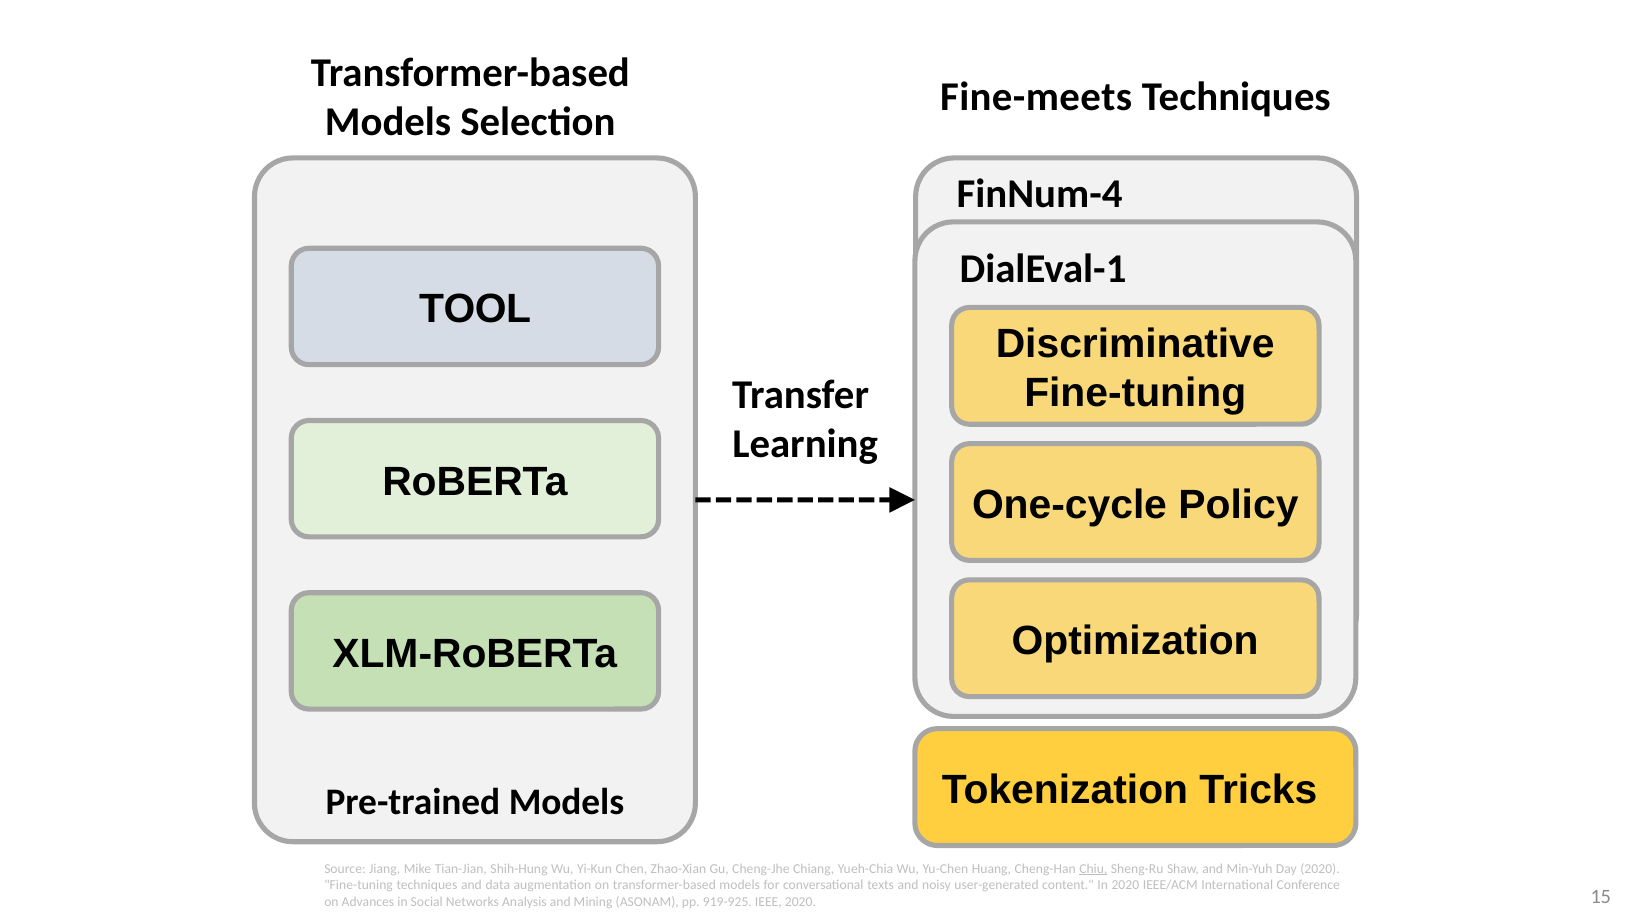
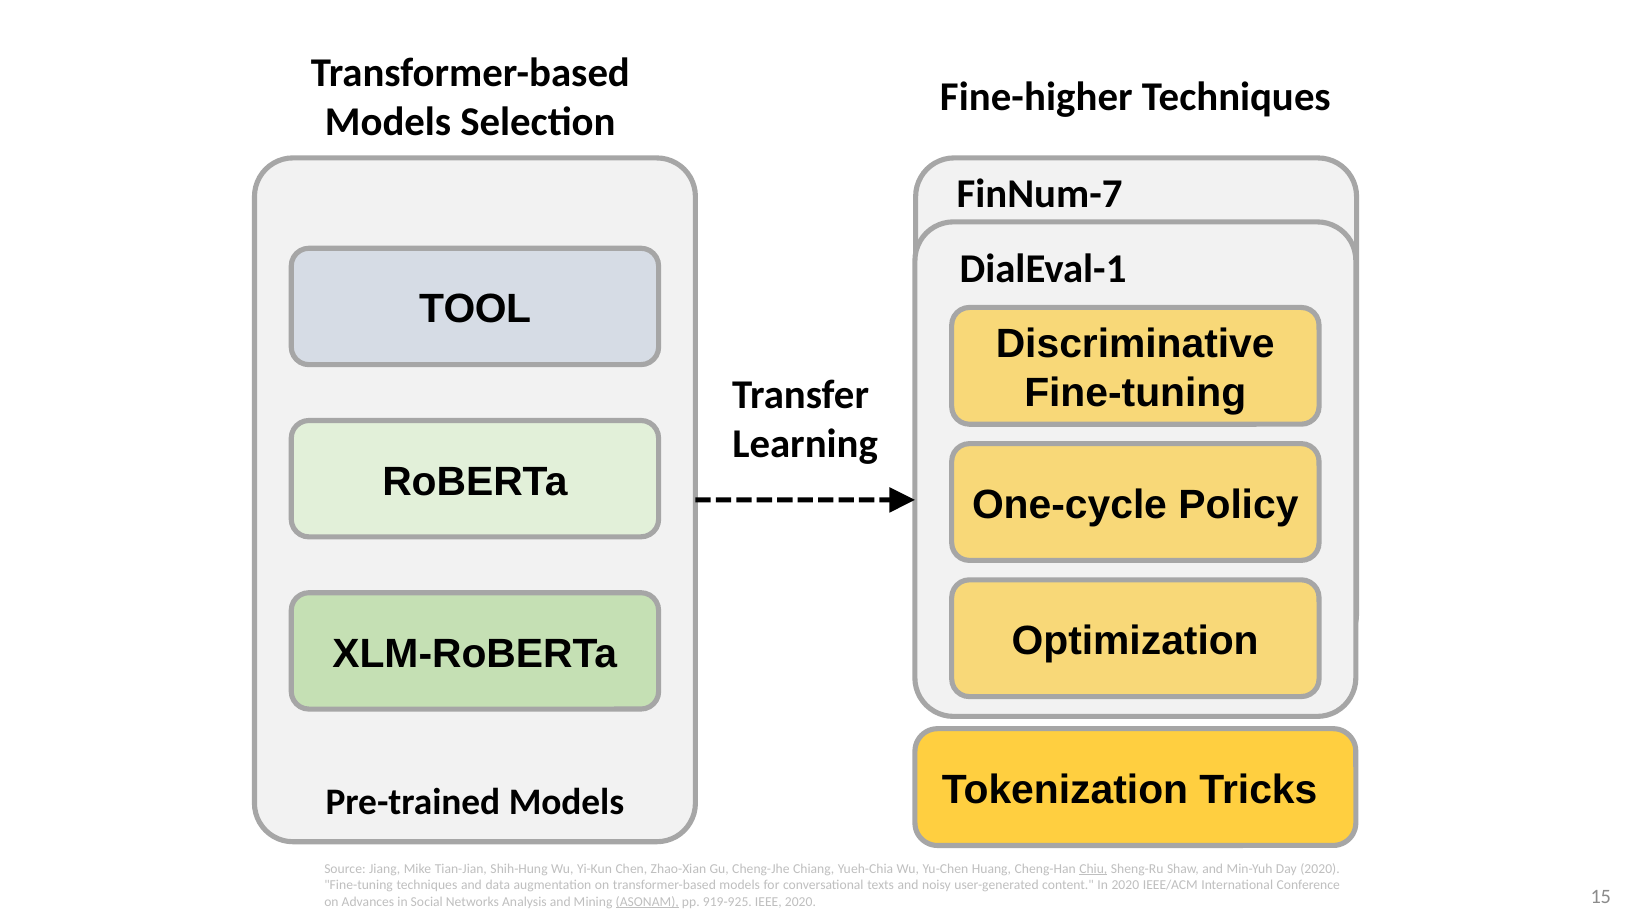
Fine-meets: Fine-meets -> Fine-higher (1036, 97)
FinNum-4: FinNum-4 -> FinNum-7 (1040, 194)
ASONAM underline: none -> present (647, 901)
